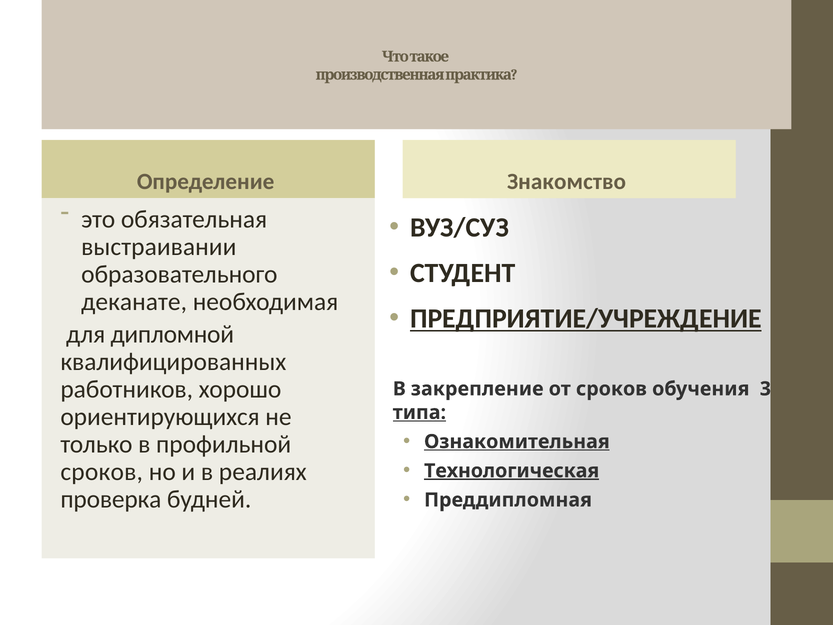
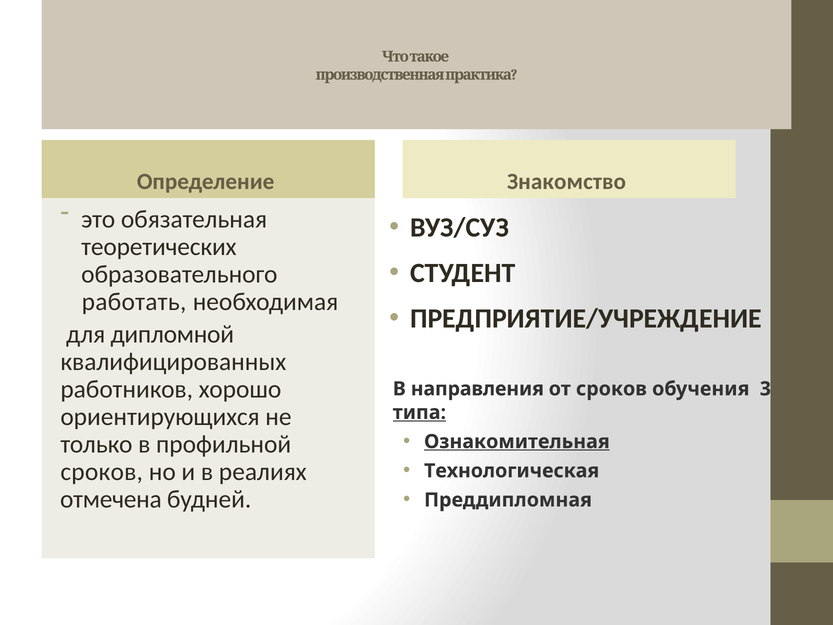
выстраивании: выстраивании -> теоретических (159, 247)
деканате: деканате -> работать (134, 302)
ПРЕДПРИЯТИЕ/УЧРЕЖДЕНИЕ underline: present -> none (586, 319)
закрепление: закрепление -> направления (477, 389)
Технологическая underline: present -> none (512, 471)
проверка: проверка -> отмечена (111, 499)
